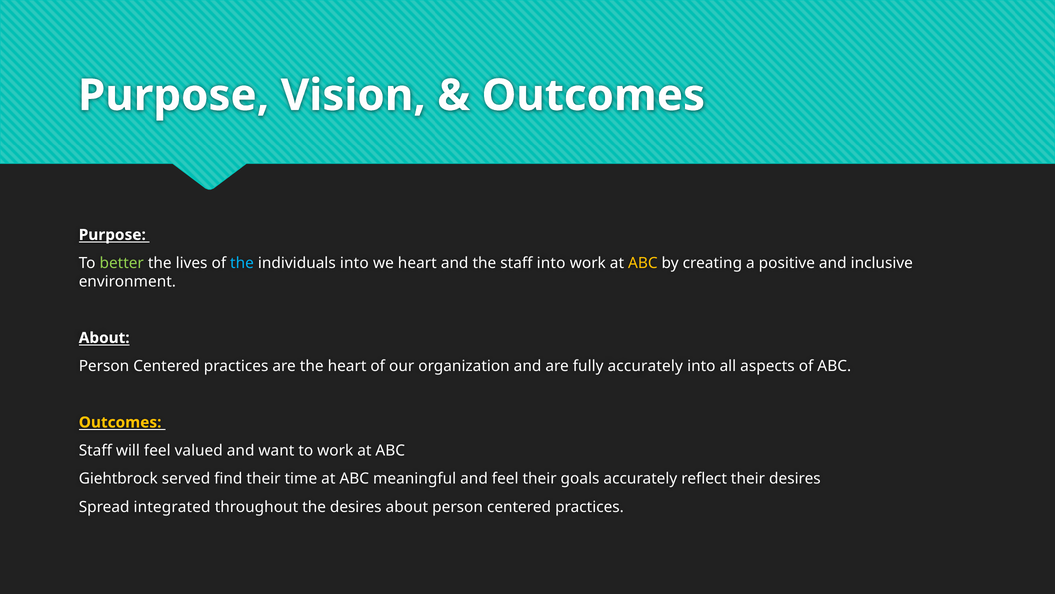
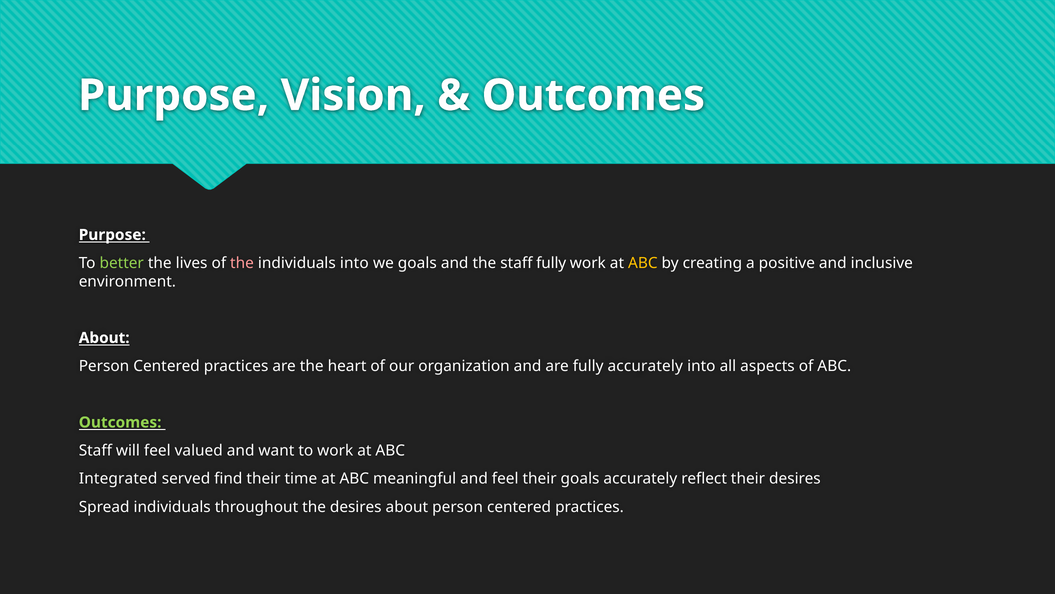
the colour: light blue -> pink (242, 263)
we heart: heart -> goals (417, 263)
staff into: into -> fully (551, 263)
Outcomes colour: yellow -> light green (120, 422)
Giehtbrock: Giehtbrock -> Integrated (118, 478)
Spread integrated: integrated -> individuals (172, 507)
